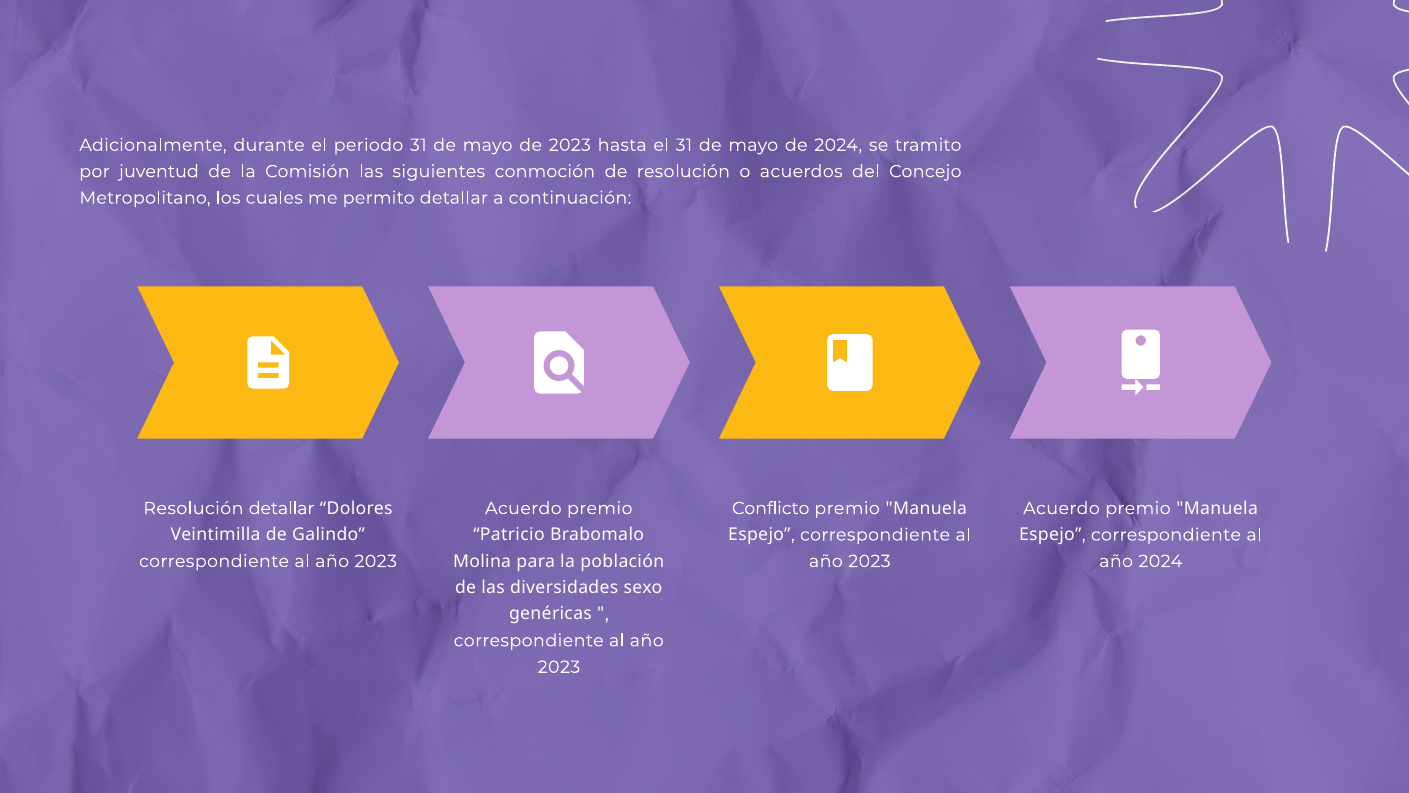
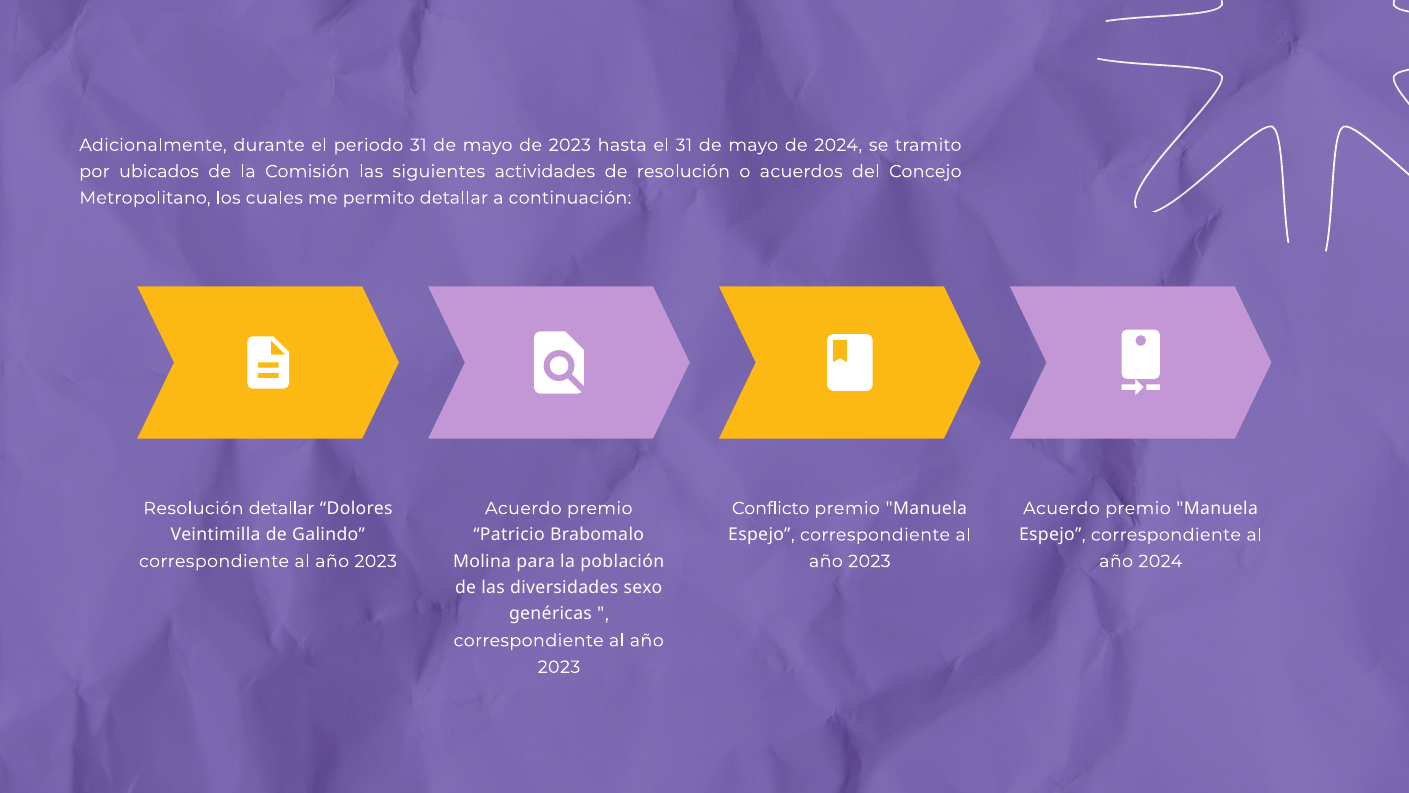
juventud: juventud -> ubicados (159, 171)
conmoción: conmoción -> actividades (545, 171)
